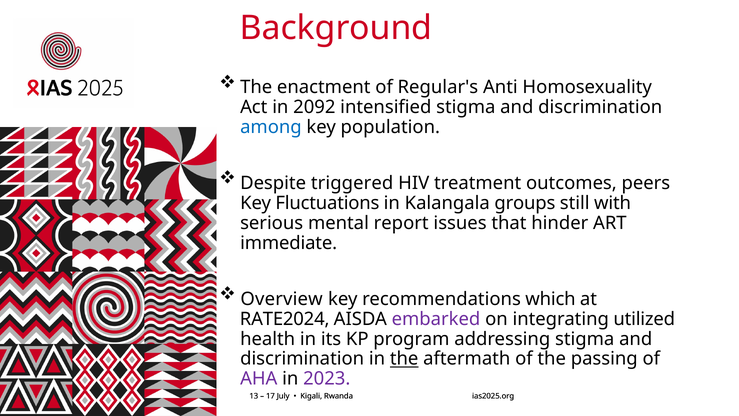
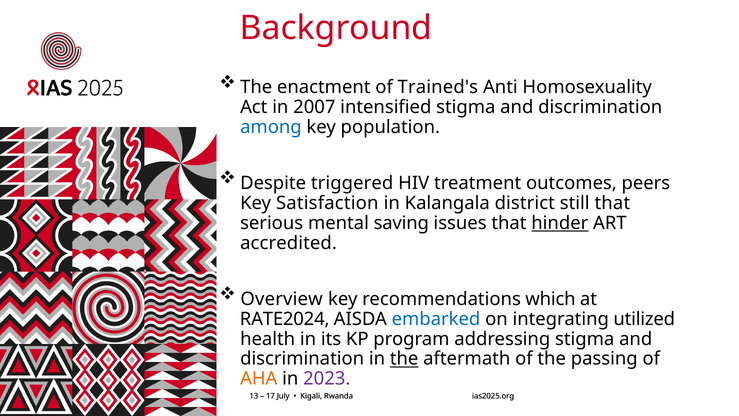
Regular's: Regular's -> Trained's (438, 87)
2092: 2092 -> 2007 (314, 107)
Fluctuations: Fluctuations -> Satisfaction (327, 203)
groups: groups -> district (525, 203)
still with: with -> that (612, 203)
report: report -> saving (401, 223)
hinder underline: none -> present (560, 223)
immediate: immediate -> accredited (288, 243)
embarked colour: purple -> blue (436, 319)
AHA colour: purple -> orange (259, 379)
